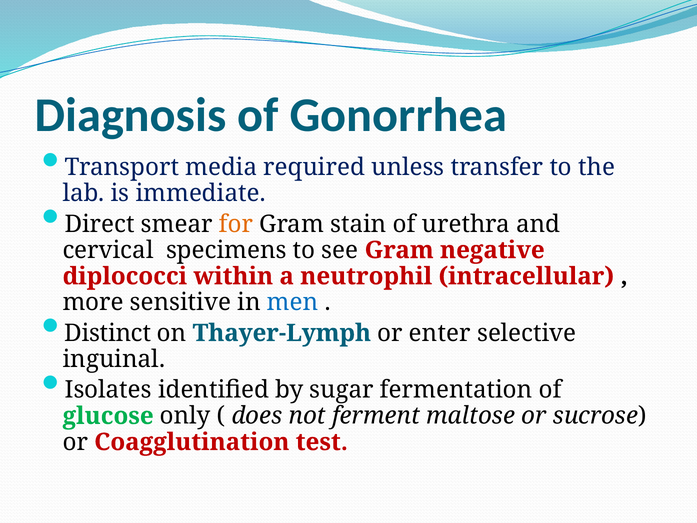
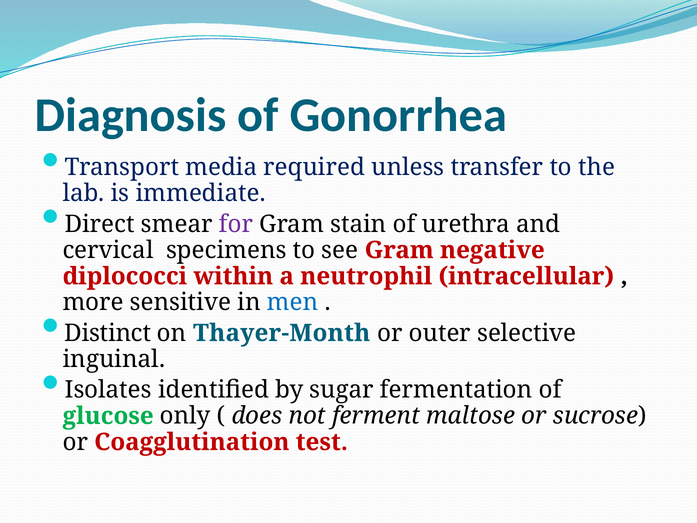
for colour: orange -> purple (236, 224)
Thayer-Lymph: Thayer-Lymph -> Thayer-Month (282, 333)
enter: enter -> outer (440, 333)
